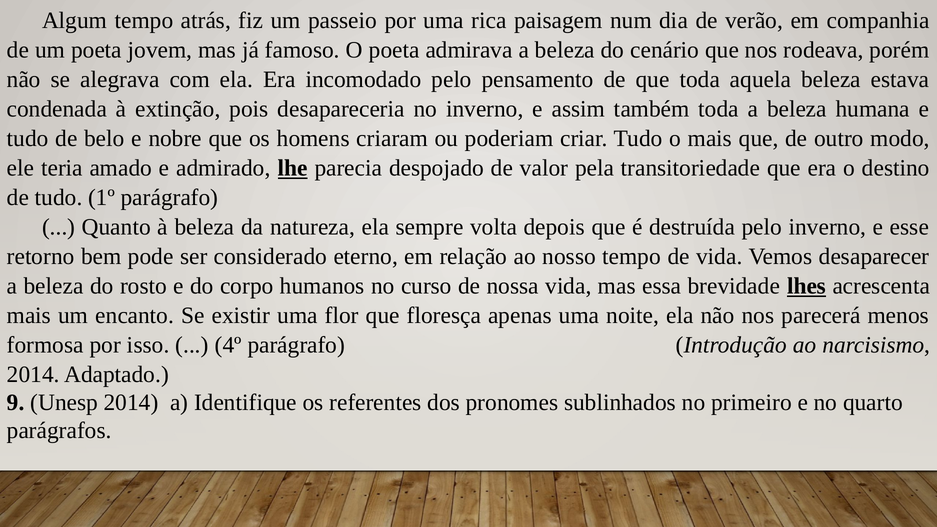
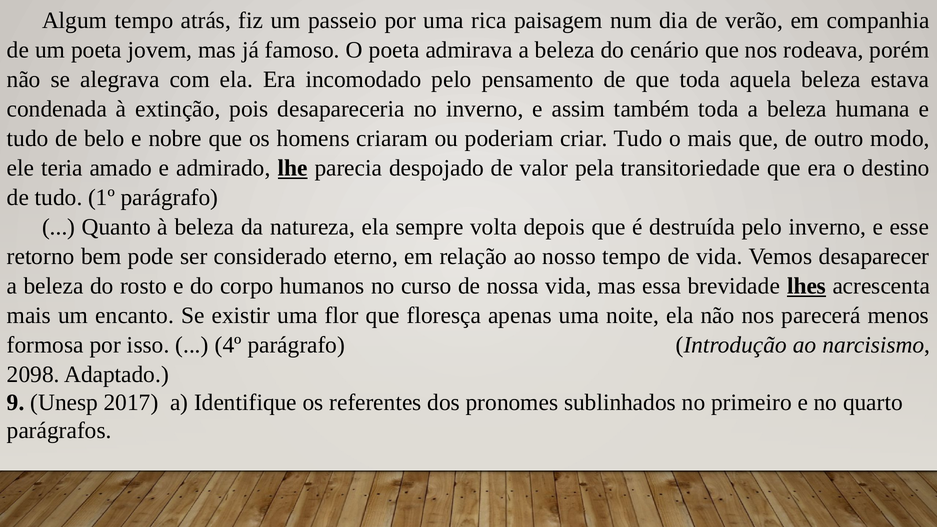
2014: 2014 -> 2098 (33, 374)
Unesp 2014: 2014 -> 2017 (131, 403)
